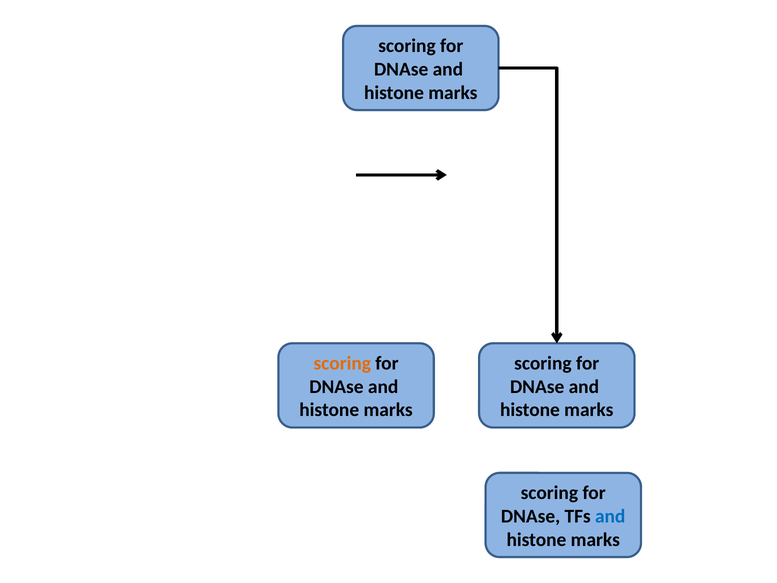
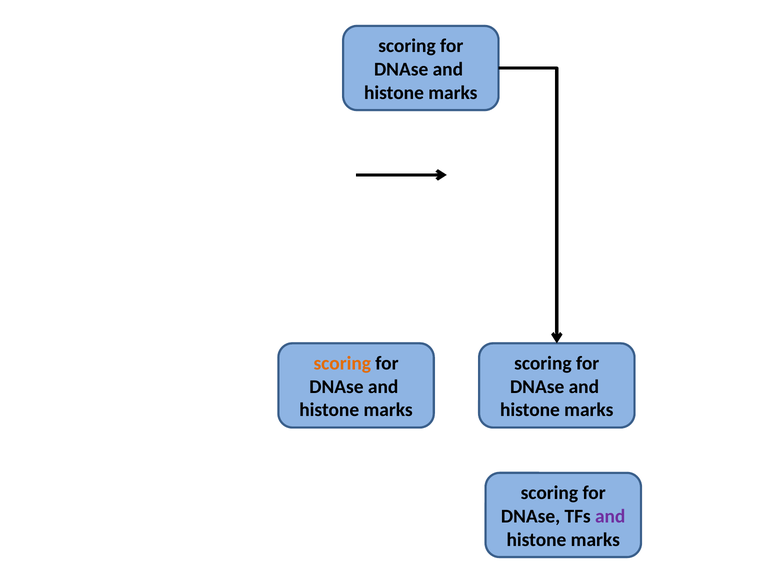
and colour: blue -> purple (610, 516)
